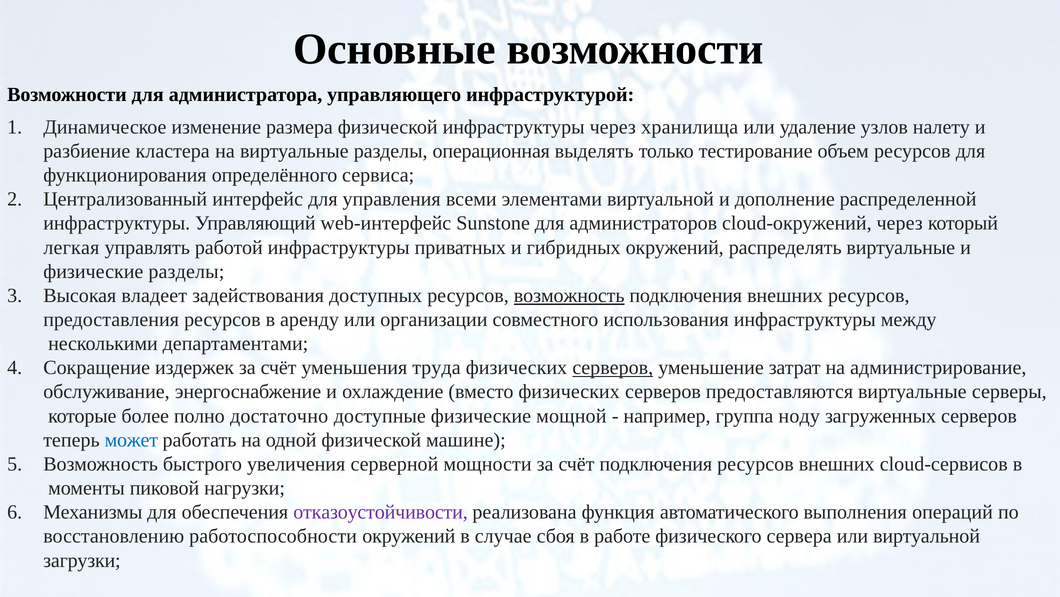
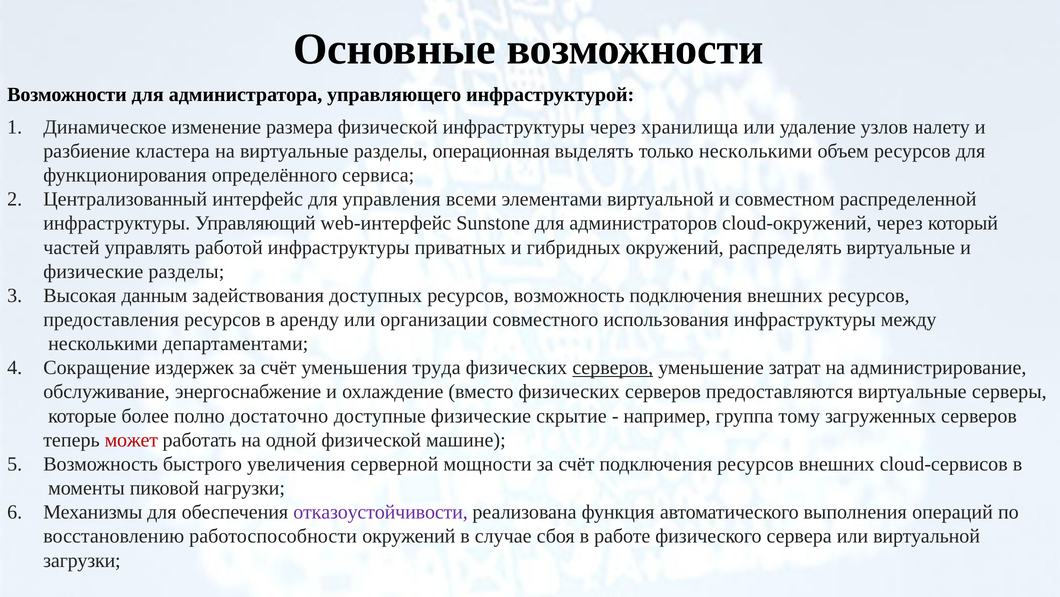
только тестирование: тестирование -> несколькими (756, 151)
дополнение: дополнение -> совместном (785, 199)
легкая: легкая -> частей (71, 247)
владеет: владеет -> данным (154, 295)
возможность underline: present -> none (569, 295)
мощной: мощной -> скрытие (571, 416)
ноду: ноду -> тому (799, 416)
может colour: blue -> red (131, 440)
